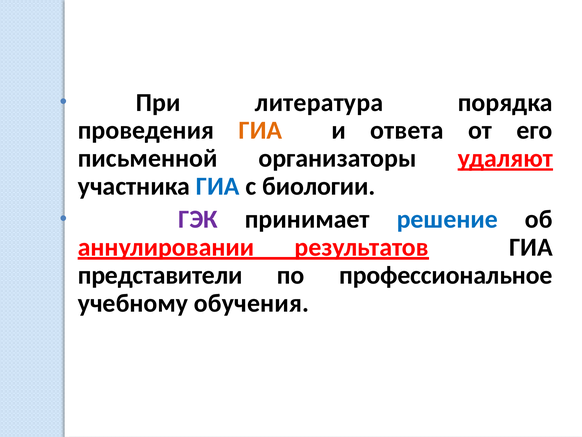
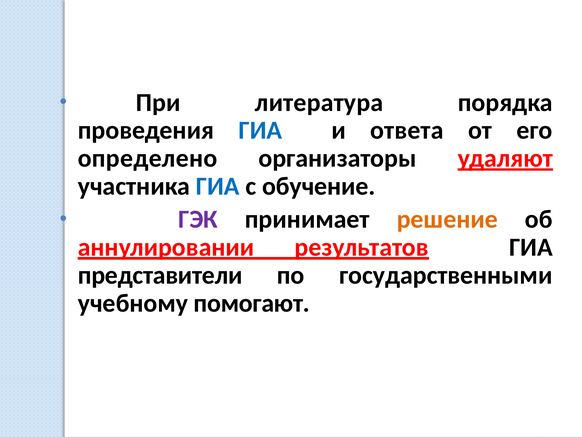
ГИА colour: orange -> blue (260, 130)
письменной: письменной -> определено (148, 158)
биологии: биологии -> обучение (319, 186)
решение colour: blue -> orange (447, 219)
профессиональное: профессиональное -> государственными (446, 275)
обучения: обучения -> помогают (252, 303)
